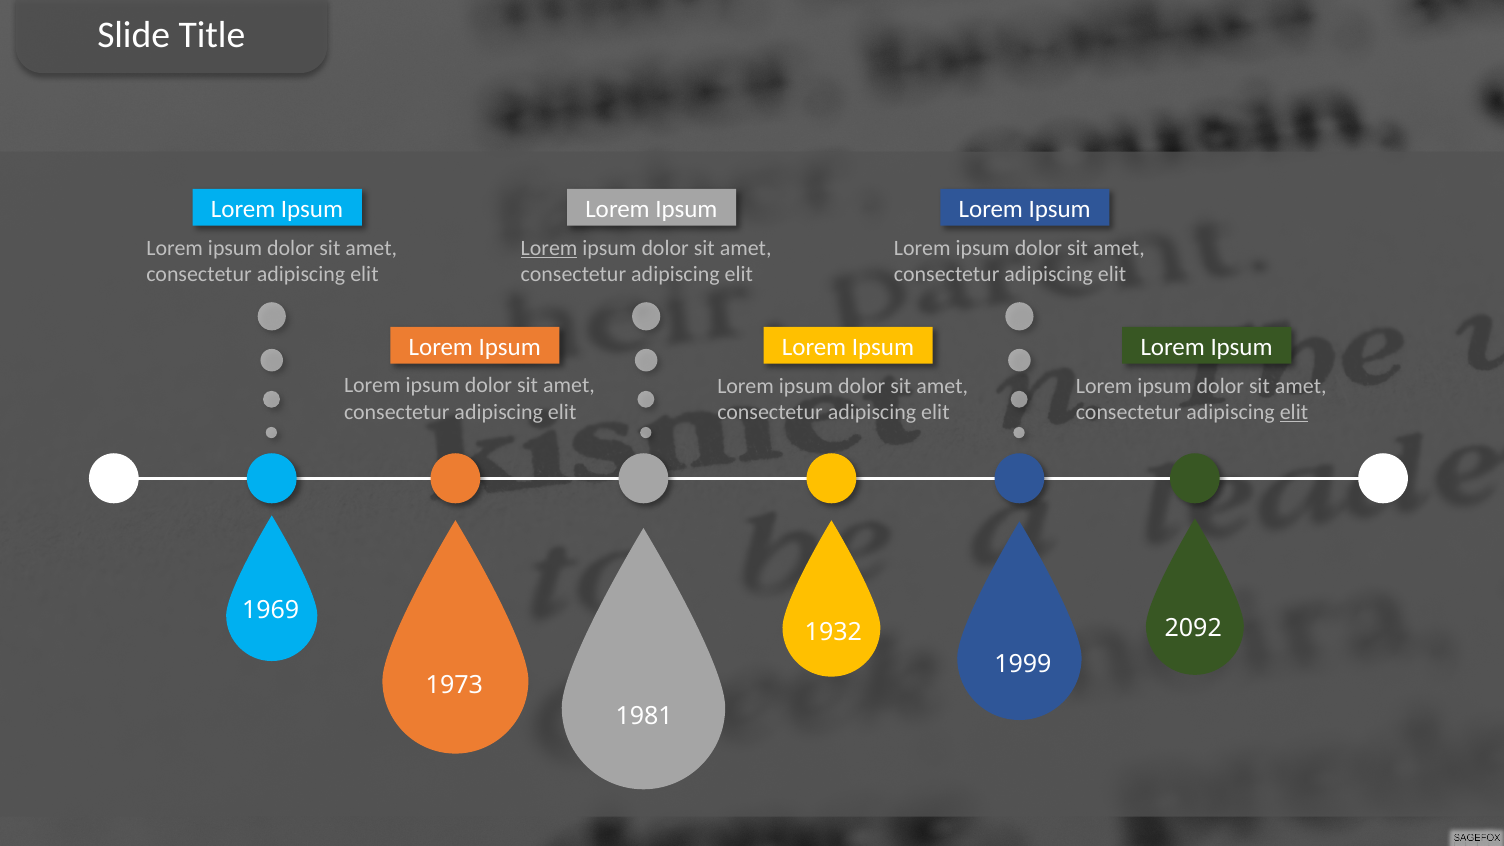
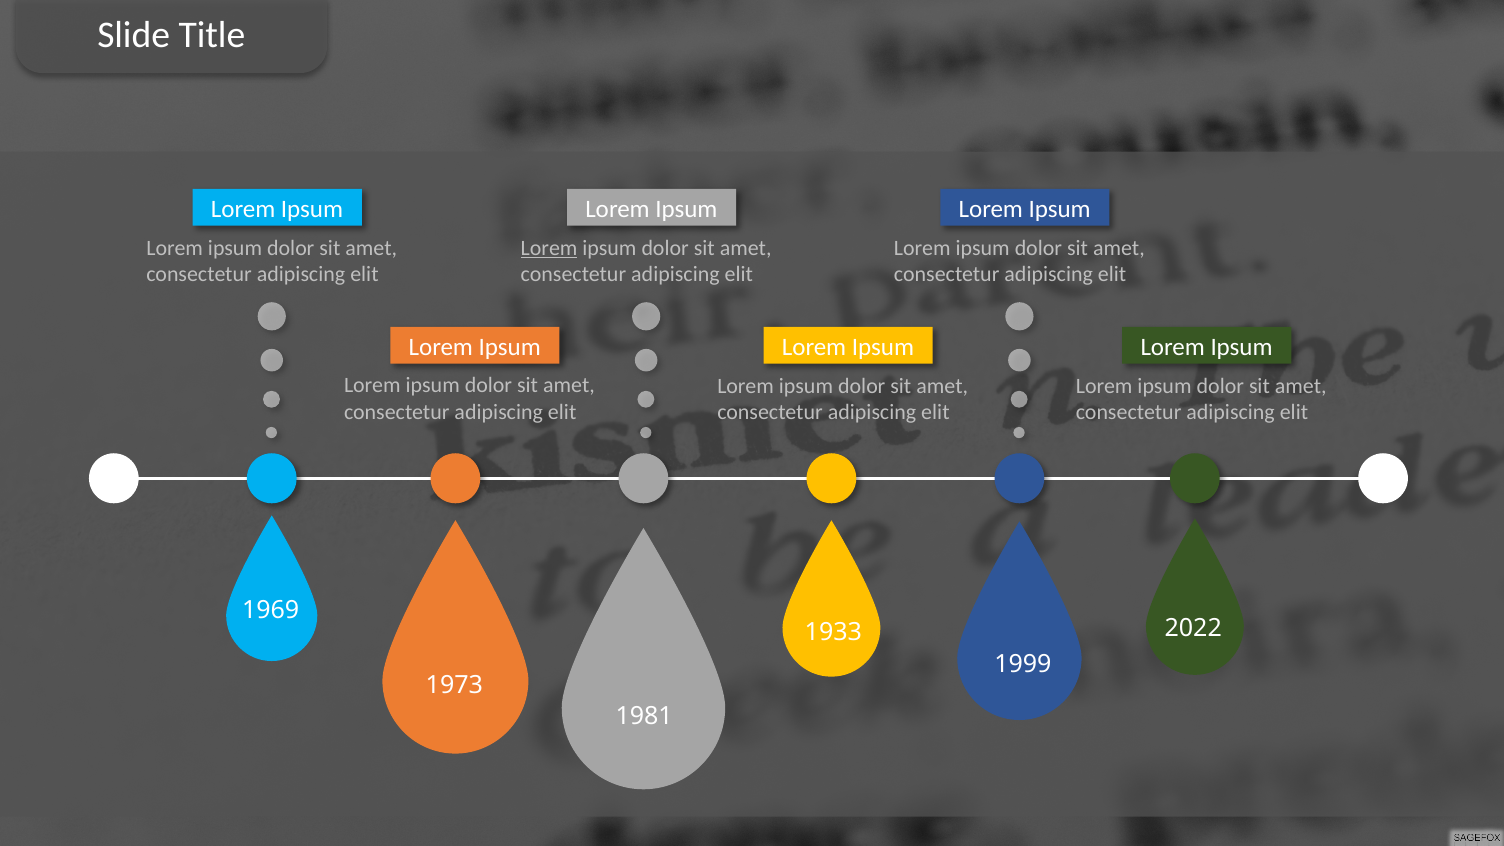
elit underline: present -> none (1294, 412)
2092: 2092 -> 2022 (1193, 628)
1932: 1932 -> 1933 (833, 633)
